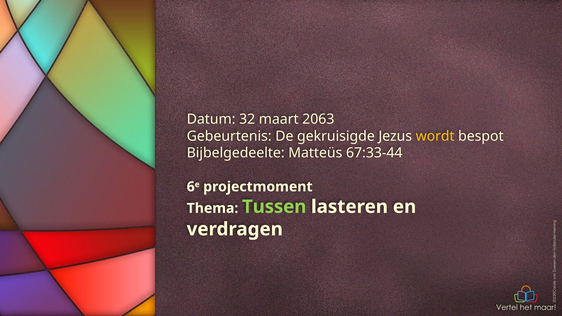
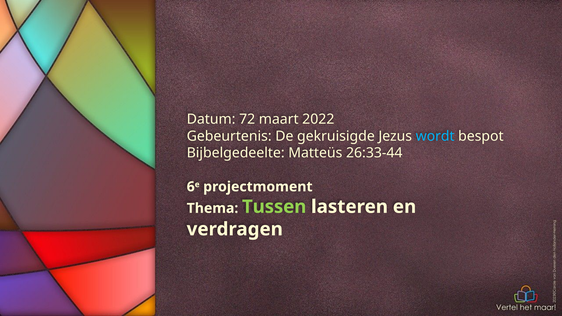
32: 32 -> 72 (247, 119)
2063: 2063 -> 2022 (318, 119)
wordt colour: yellow -> light blue (435, 136)
67:33-44: 67:33-44 -> 26:33-44 (374, 153)
